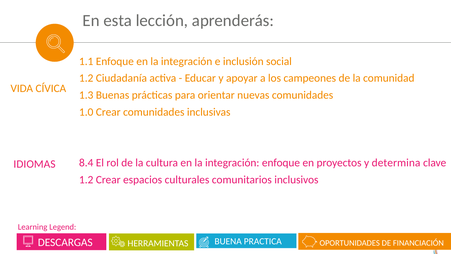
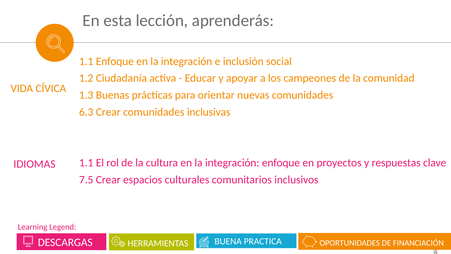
1.0: 1.0 -> 6.3 (86, 112)
8.4: 8.4 -> 1.1 (86, 163)
determina: determina -> respuestas (396, 163)
1.2: 1.2 -> 7.5 (86, 179)
